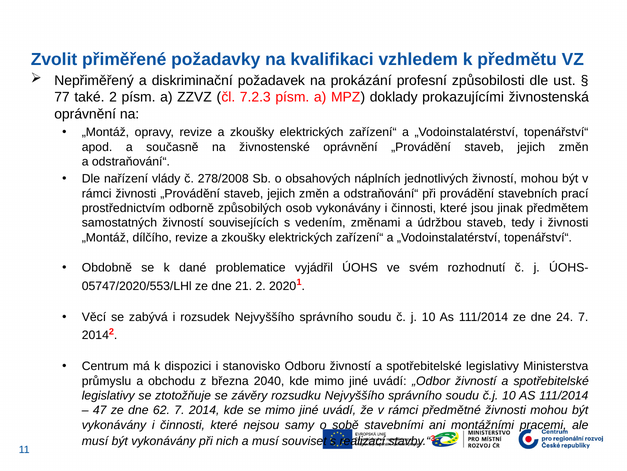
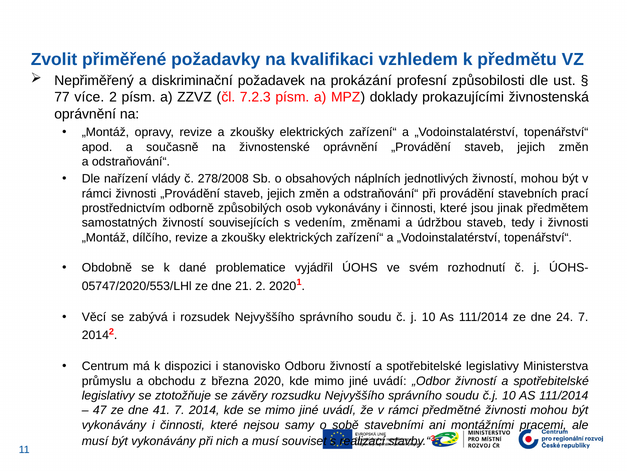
také: také -> více (89, 97)
března 2040: 2040 -> 2020 (269, 380)
62: 62 -> 41 (161, 410)
